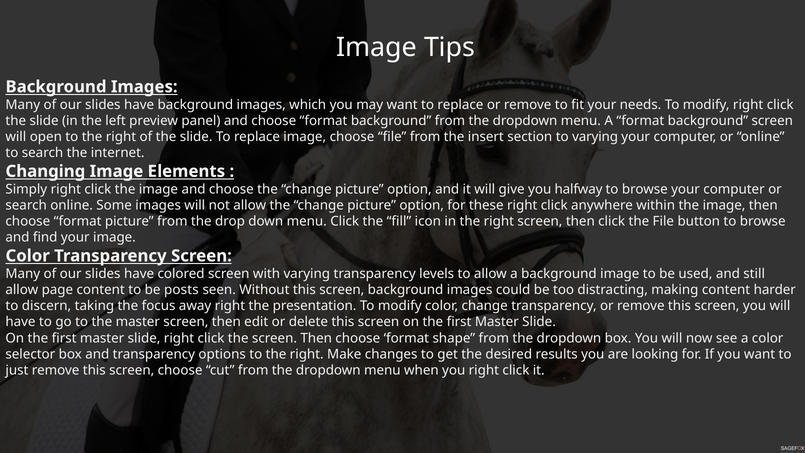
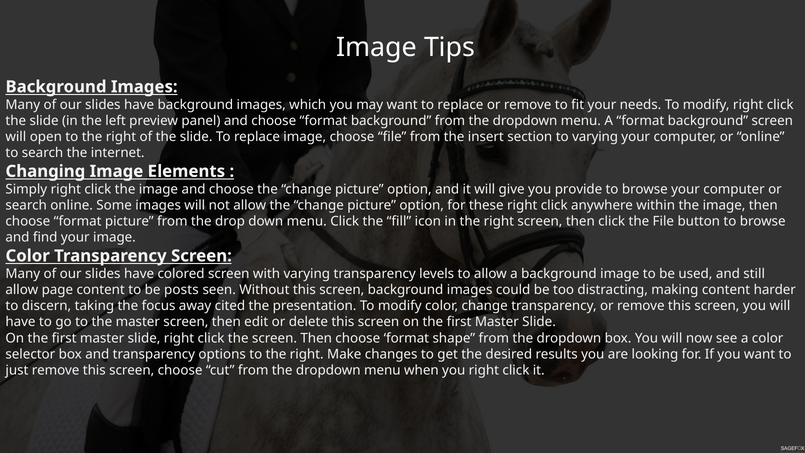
halfway: halfway -> provide (578, 189)
away right: right -> cited (230, 306)
